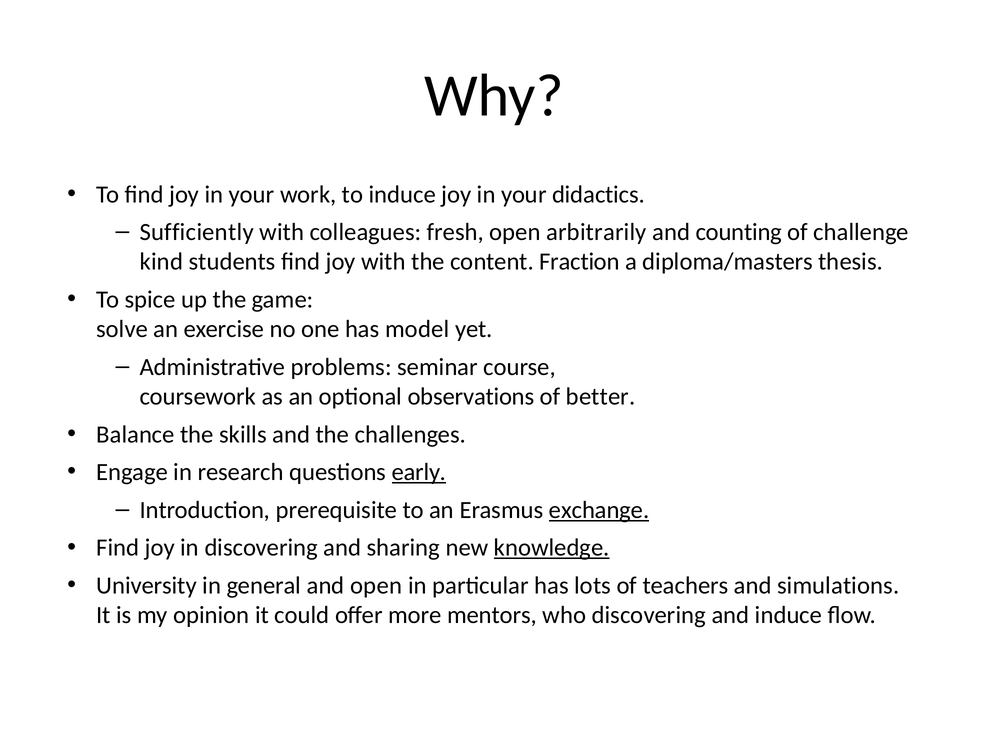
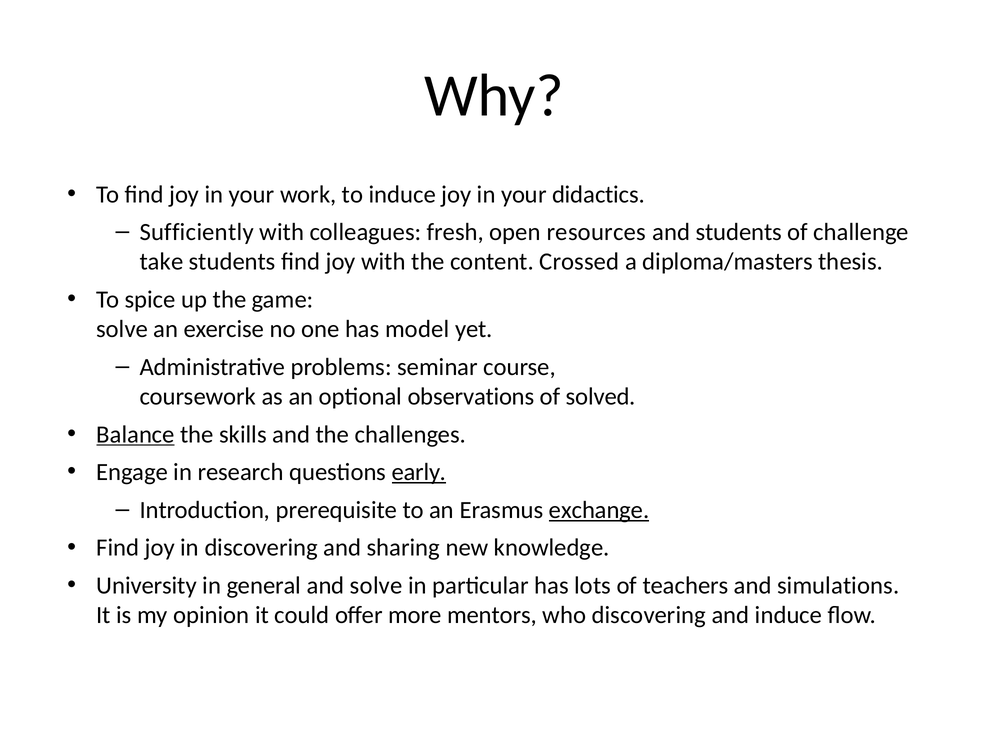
arbitrarily: arbitrarily -> resources (596, 232)
and counting: counting -> students (739, 232)
kind: kind -> take (161, 262)
Fraction: Fraction -> Crossed (579, 262)
better: better -> solved (601, 397)
Balance underline: none -> present (135, 434)
knowledge underline: present -> none (552, 548)
and open: open -> solve (376, 585)
